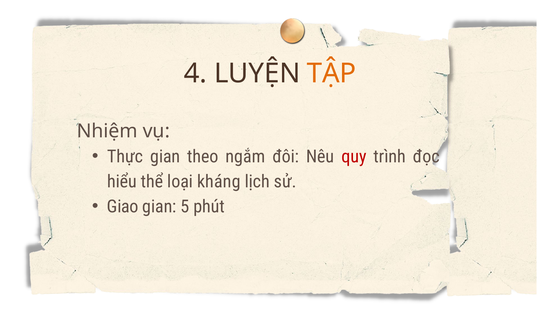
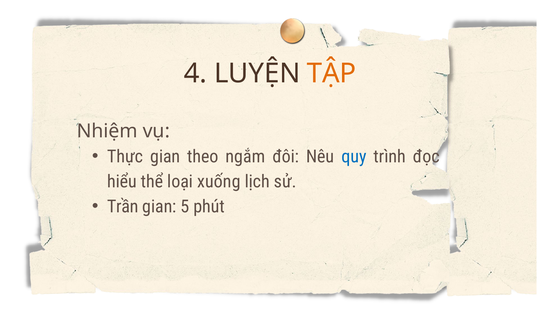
quy colour: red -> blue (354, 157)
kháng: kháng -> xuống (219, 182)
Giao: Giao -> Trần (123, 207)
